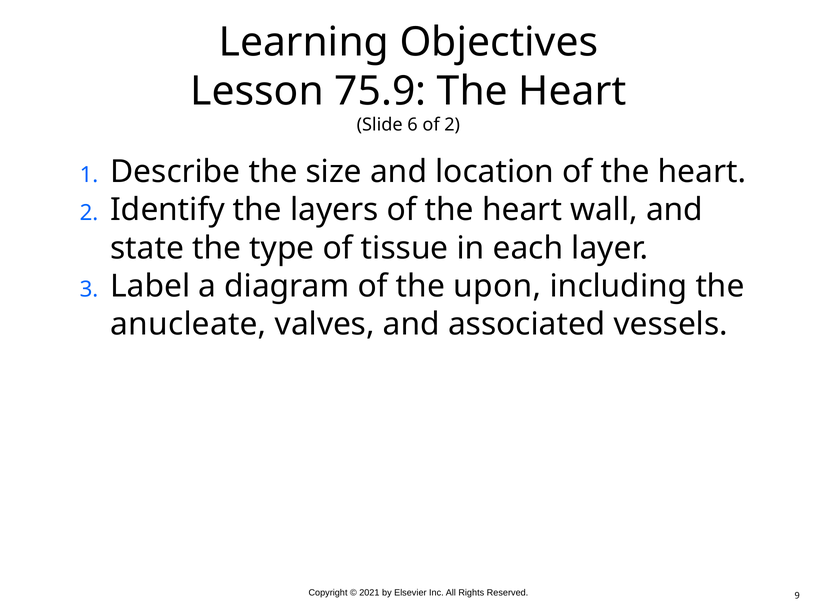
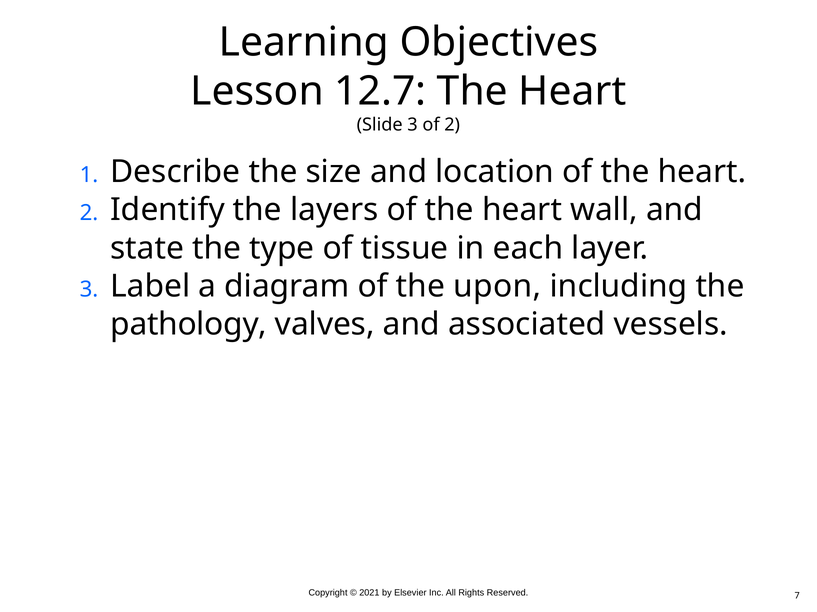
75.9: 75.9 -> 12.7 (380, 91)
Slide 6: 6 -> 3 (413, 125)
anucleate: anucleate -> pathology (189, 325)
9: 9 -> 7 (797, 596)
